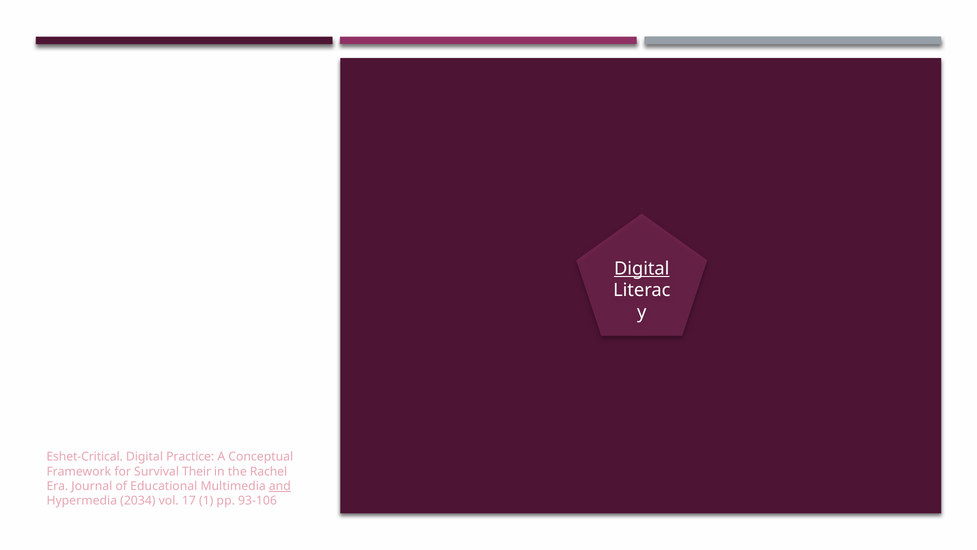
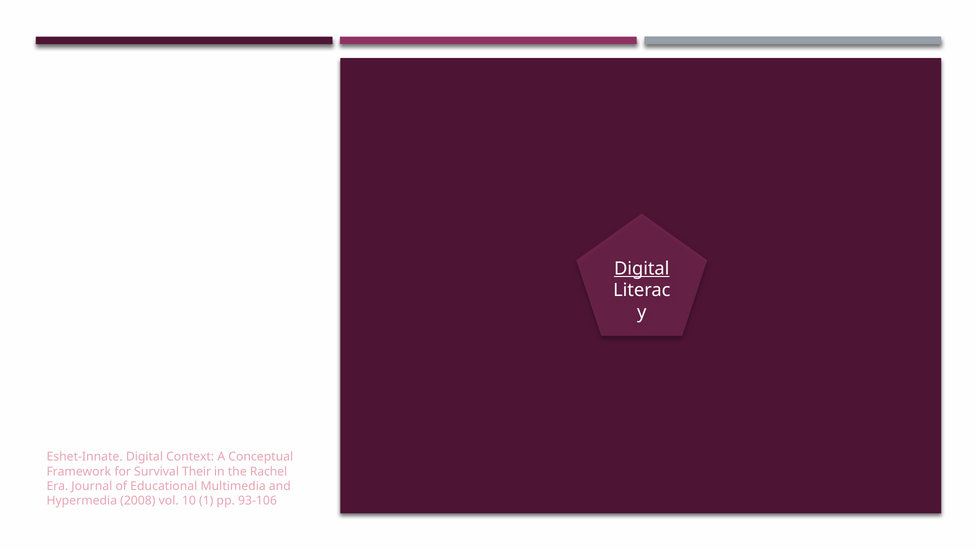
Eshet-Critical: Eshet-Critical -> Eshet-Innate (85, 456)
Practice: Practice -> Context (190, 456)
and underline: present -> none (280, 486)
2034: 2034 -> 2008 (138, 501)
17: 17 -> 10 (189, 501)
